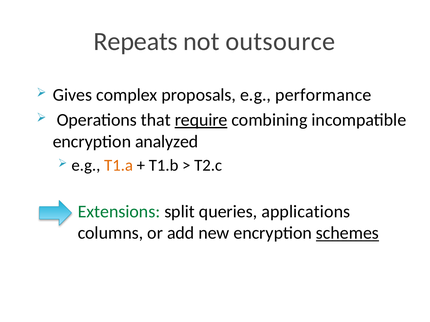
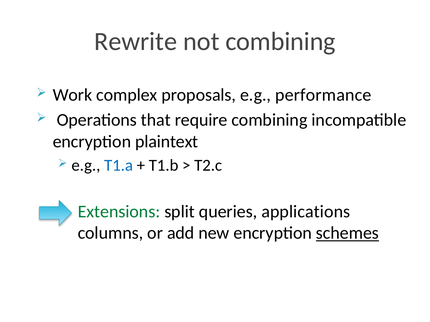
Repeats: Repeats -> Rewrite (136, 42)
not outsource: outsource -> combining (281, 42)
Gives: Gives -> Work (72, 95)
require underline: present -> none (201, 120)
analyzed: analyzed -> plaintext (167, 142)
T1.a colour: orange -> blue (119, 166)
